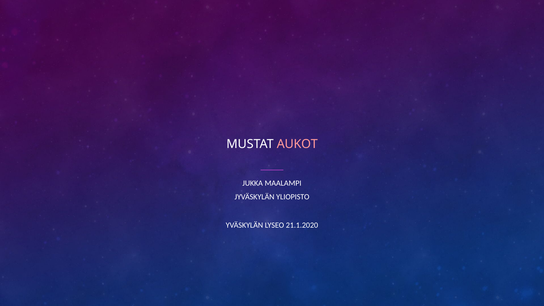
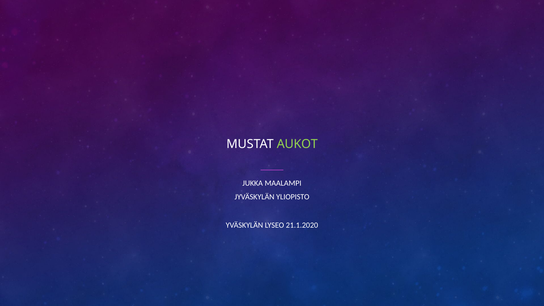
AUKOT colour: pink -> light green (297, 144)
